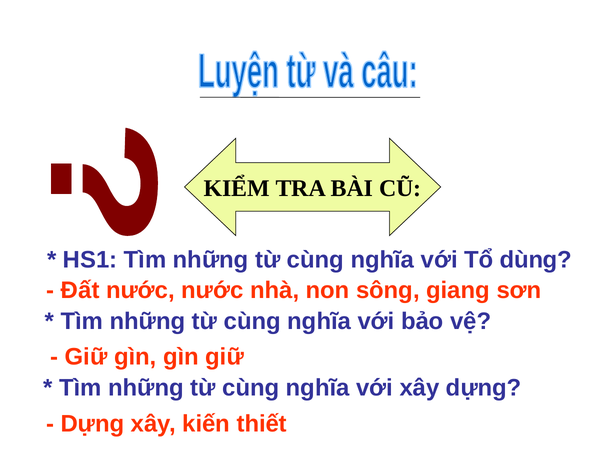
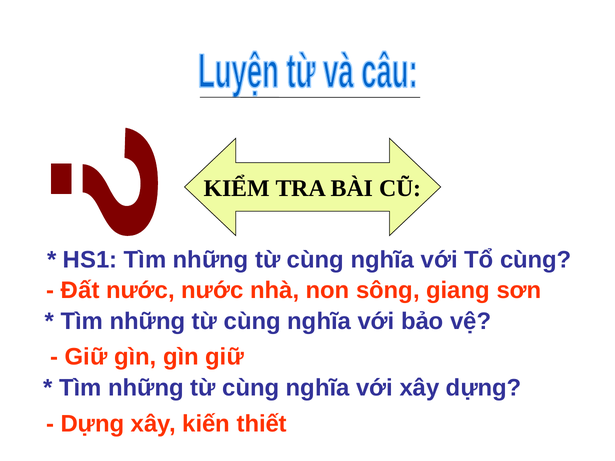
Tổ dùng: dùng -> cùng (536, 260)
